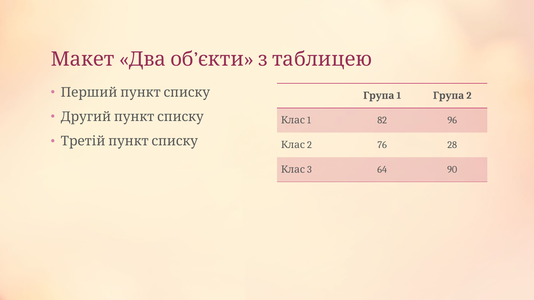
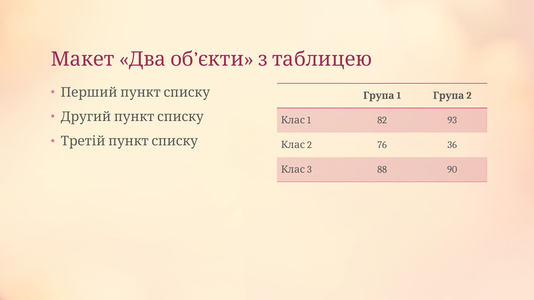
96: 96 -> 93 (452, 120)
28: 28 -> 36 (452, 145)
64: 64 -> 88 (382, 170)
